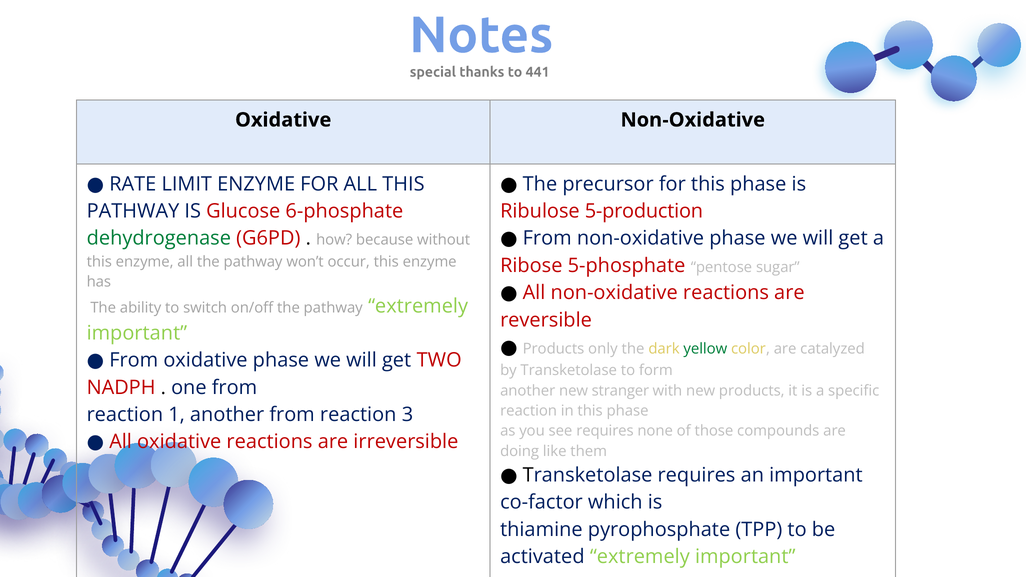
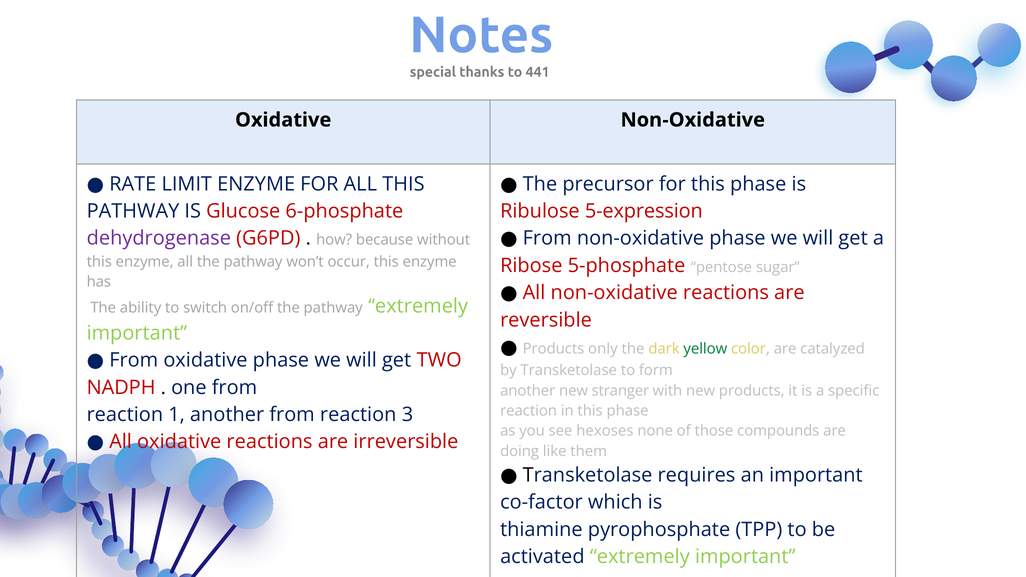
5-production: 5-production -> 5-expression (644, 211)
dehydrogenase colour: green -> purple (159, 238)
see requires: requires -> hexoses (605, 431)
